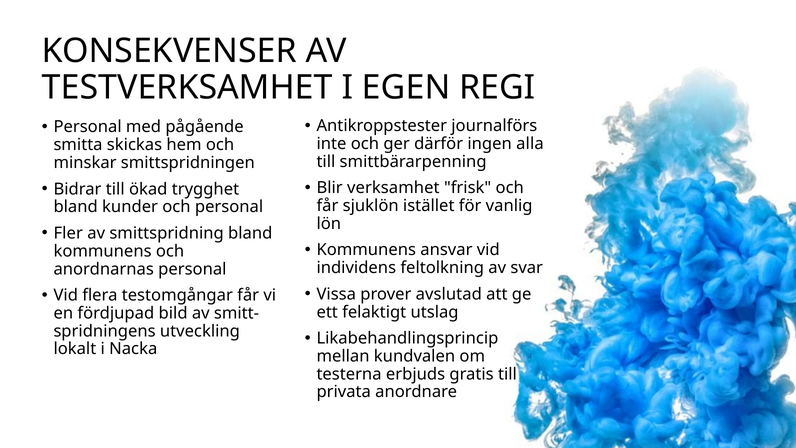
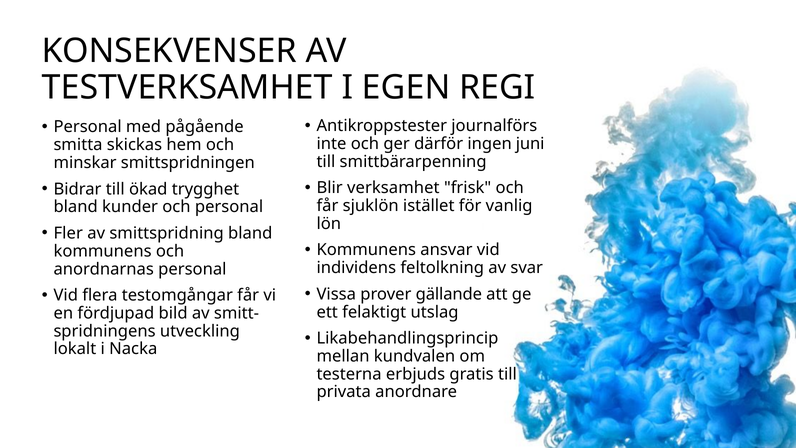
alla: alla -> juni (530, 144)
avslutad: avslutad -> gällande (449, 294)
